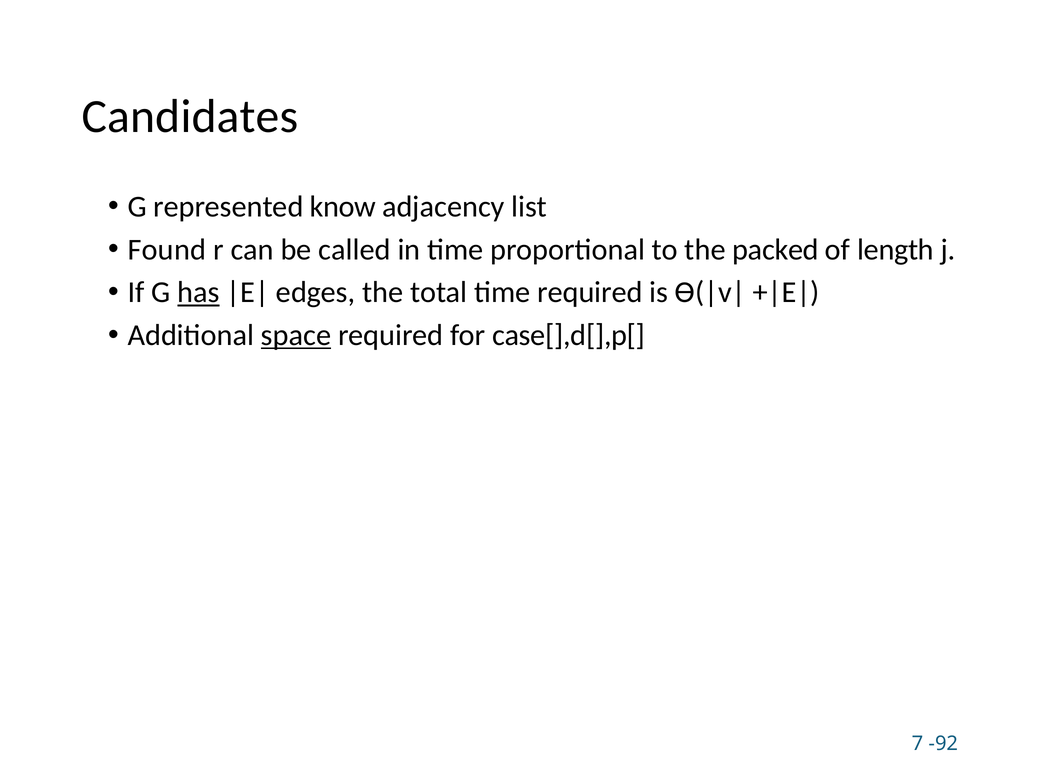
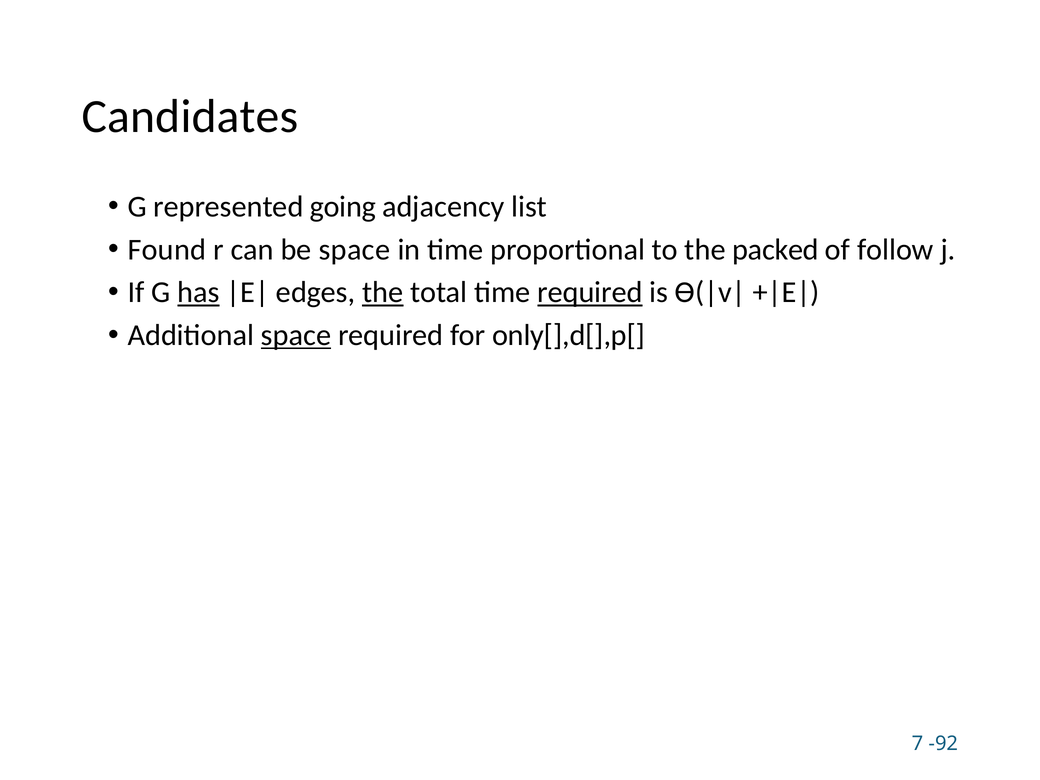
know: know -> going (343, 207)
be called: called -> space (354, 249)
length: length -> follow (895, 249)
the underline: none -> present (383, 292)
required underline: none -> present (590, 292)
case[],d[],p[: case[],d[],p[ -> only[],d[],p[ (569, 335)
